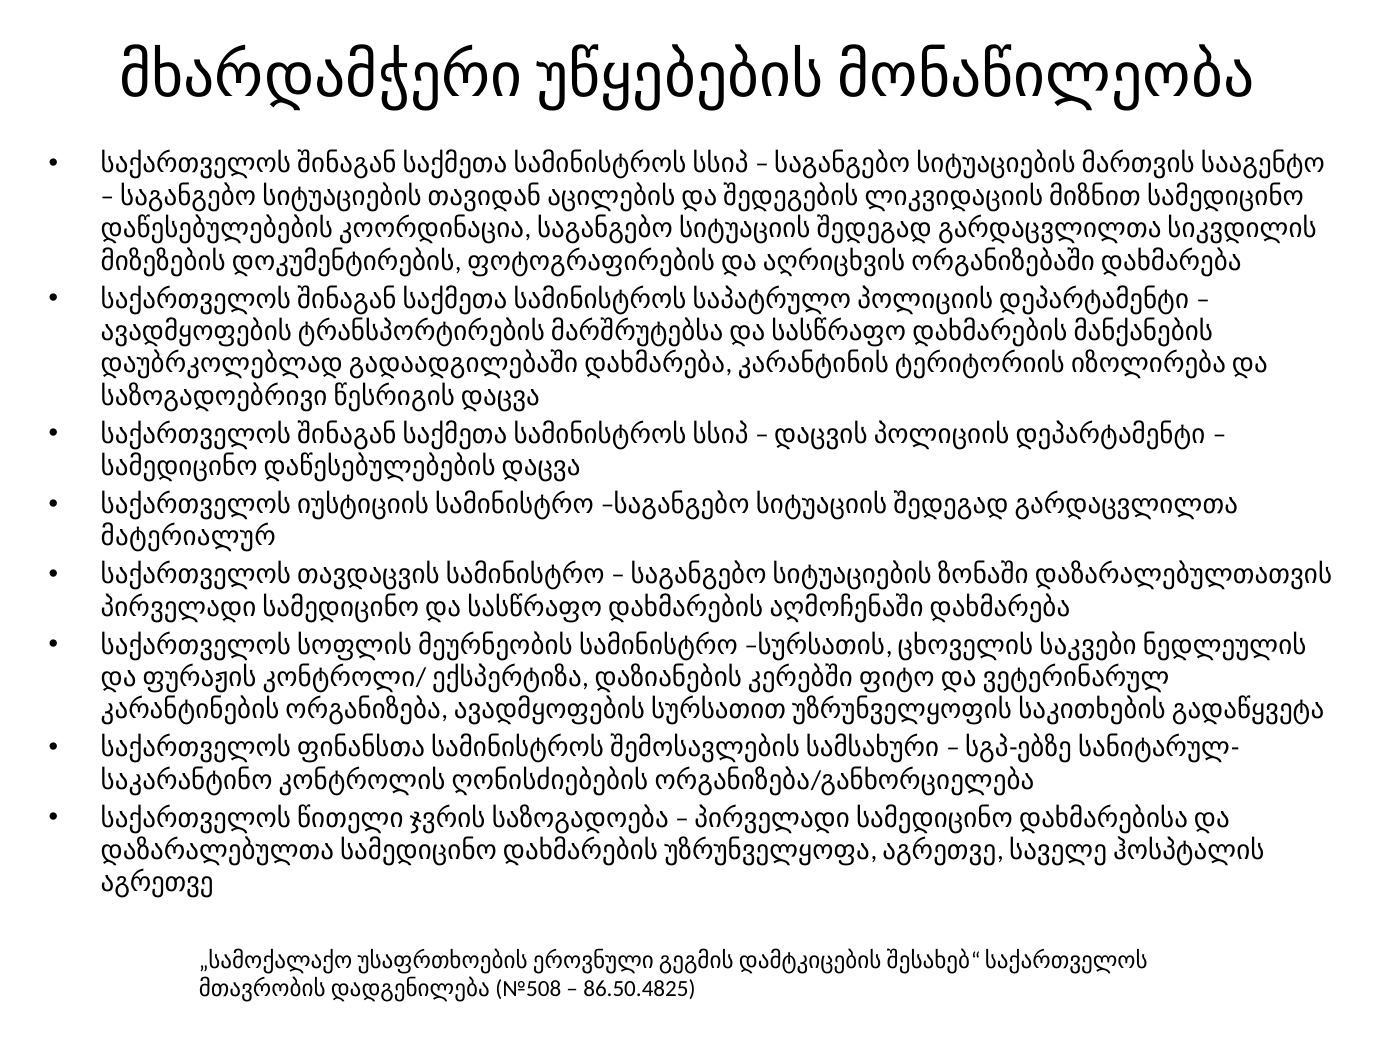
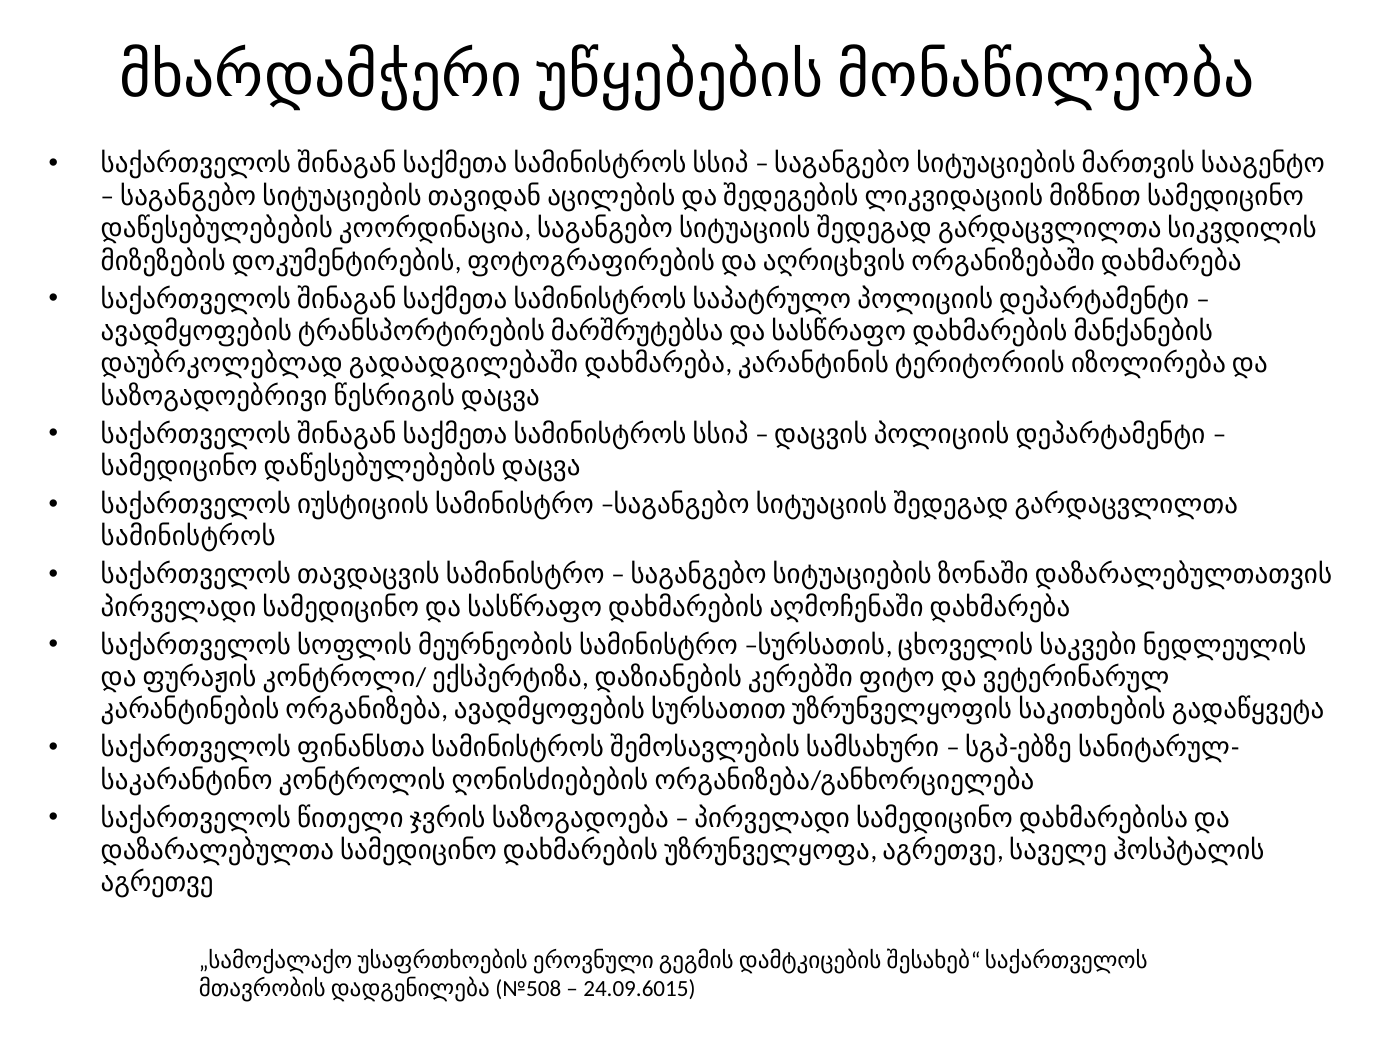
მატერიალურ: მატერიალურ -> სამინისტროს (188, 537)
86.50.4825: 86.50.4825 -> 24.09.6015 (639, 988)
